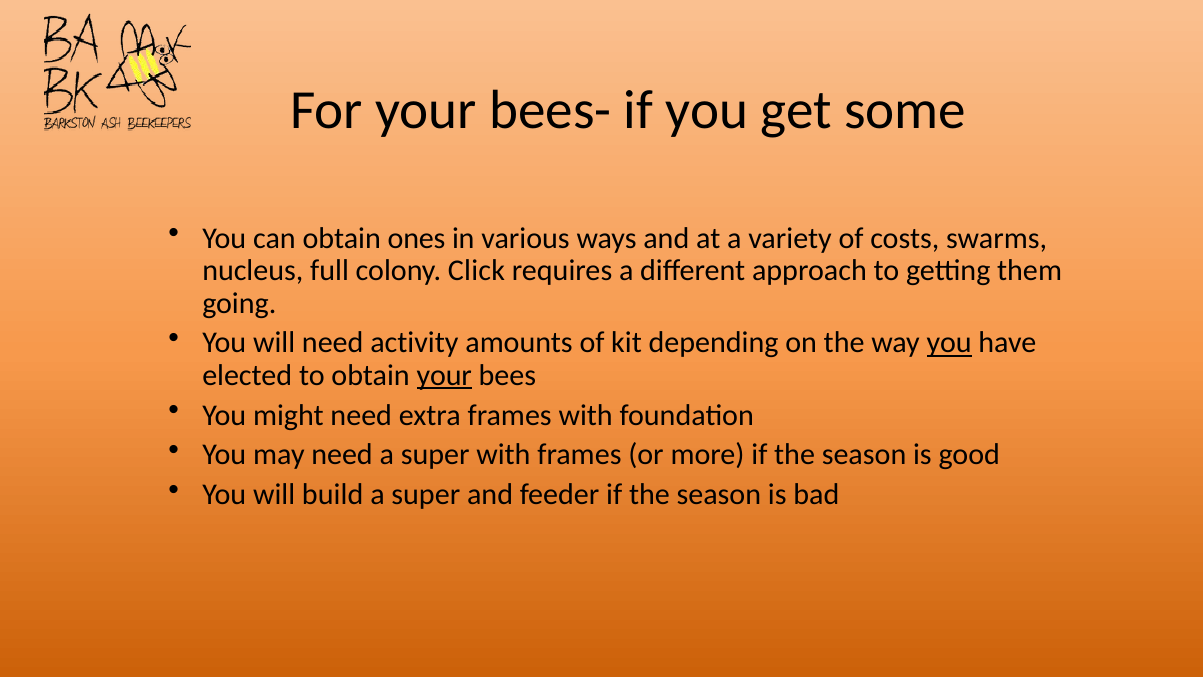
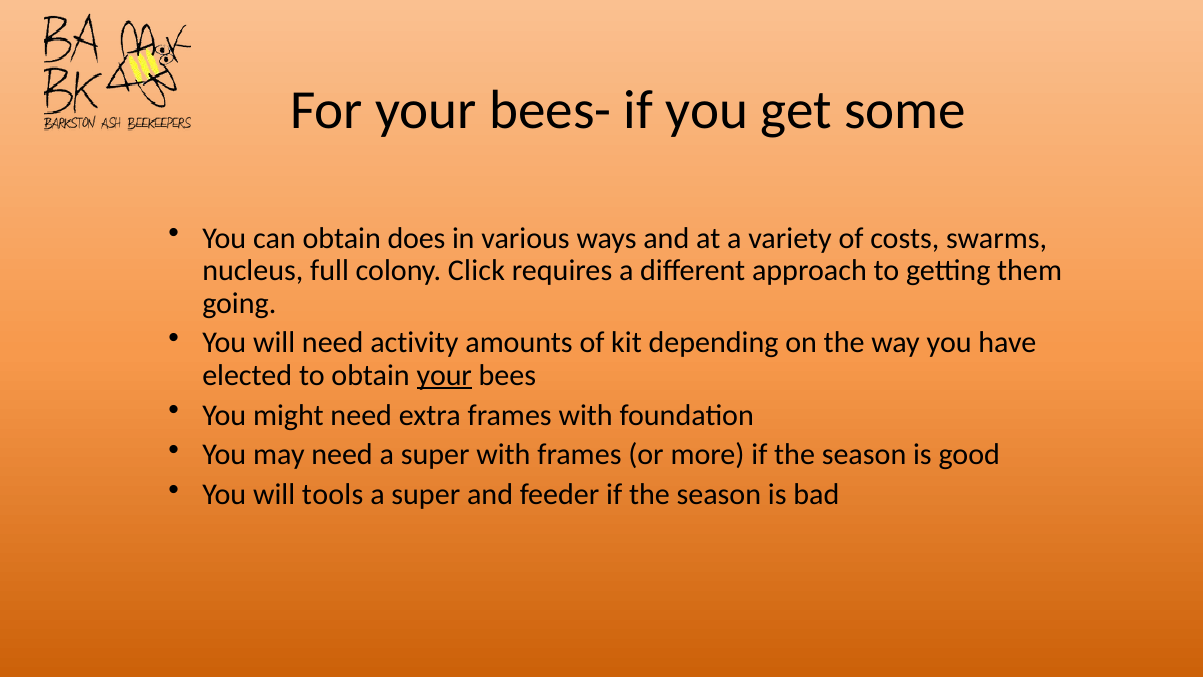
ones: ones -> does (417, 238)
you underline: present -> none (949, 343)
build: build -> tools (333, 494)
